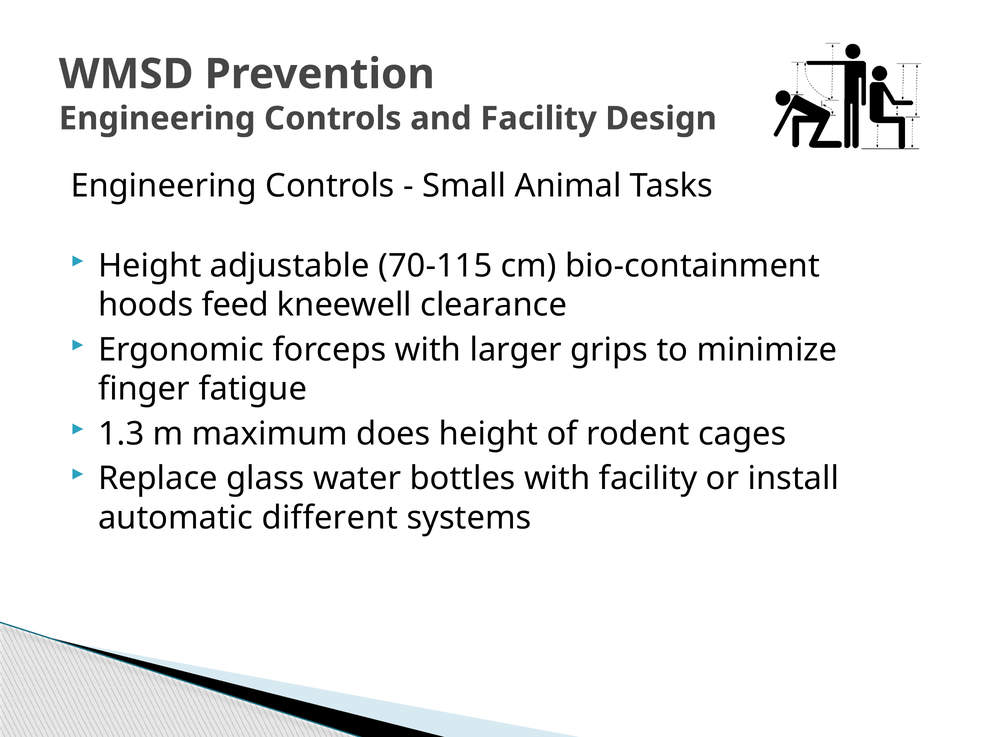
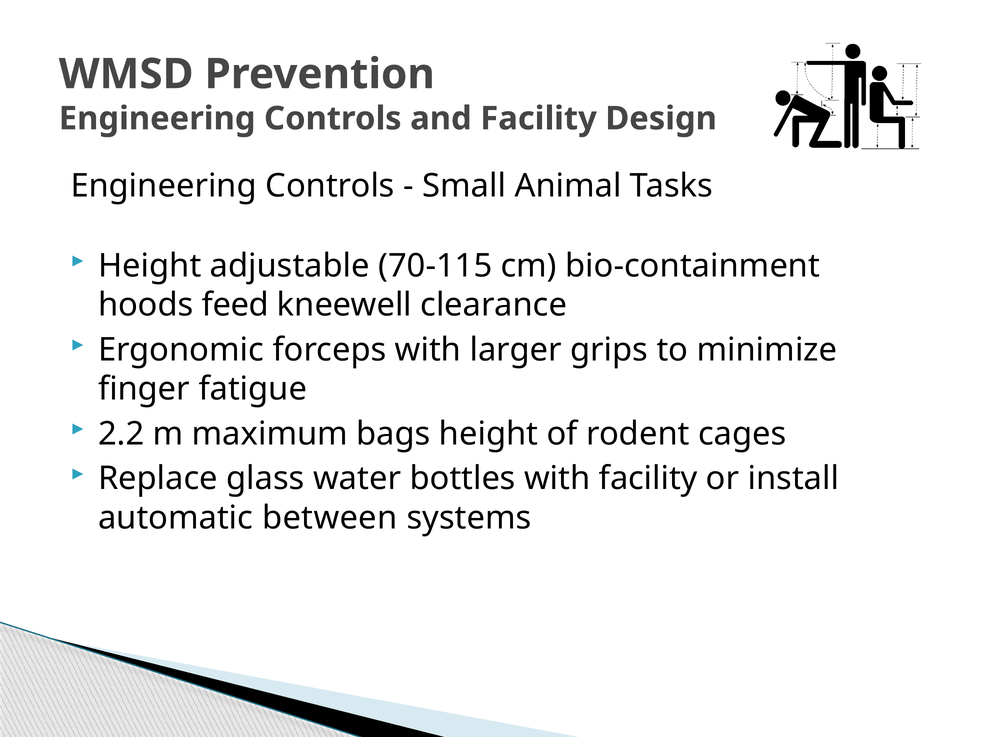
1.3: 1.3 -> 2.2 (121, 434)
does: does -> bags (393, 434)
different: different -> between (330, 518)
